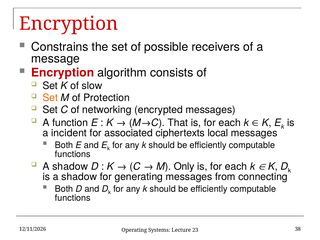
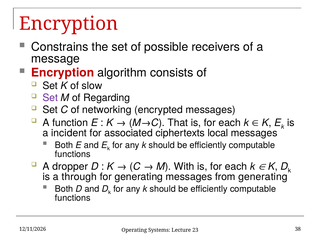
Set colour: orange -> purple (50, 98)
Protection: Protection -> Regarding (107, 98)
shadow: shadow -> dropper (70, 167)
Only: Only -> With (184, 167)
is a shadow: shadow -> through (79, 177)
from connecting: connecting -> generating (263, 177)
